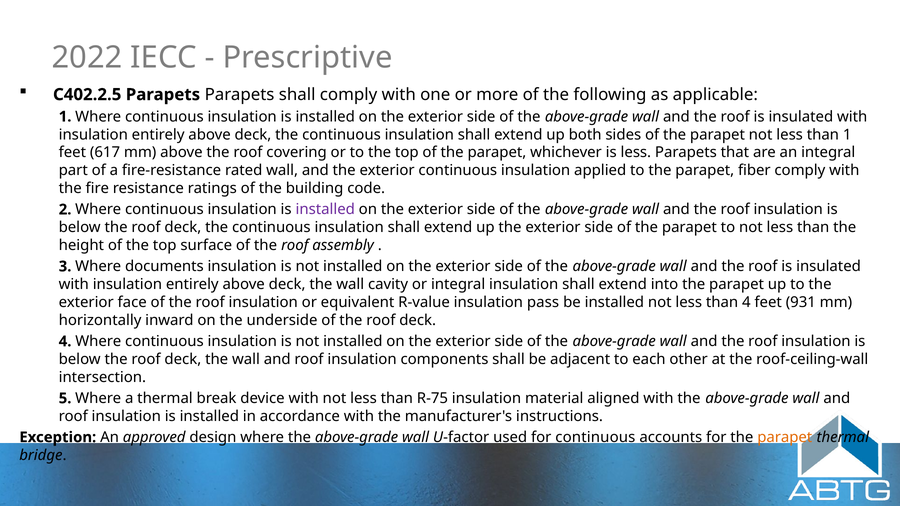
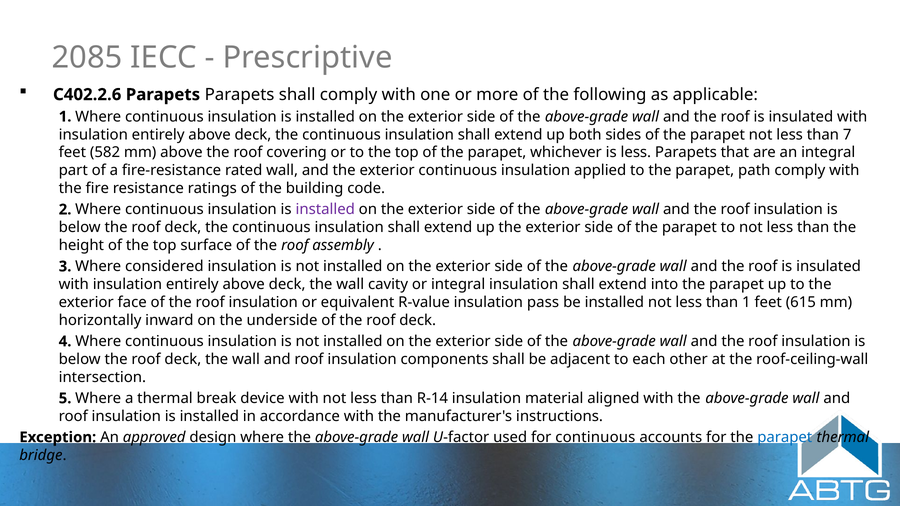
2022: 2022 -> 2085 (87, 57)
C402.2.5: C402.2.5 -> C402.2.6 (87, 95)
than 1: 1 -> 7 (847, 135)
617: 617 -> 582 (105, 153)
fiber: fiber -> path (754, 171)
documents: documents -> considered (164, 267)
than 4: 4 -> 1 (746, 303)
931: 931 -> 615 (801, 303)
R-75: R-75 -> R-14 (432, 399)
parapet colour: orange -> blue (785, 437)
